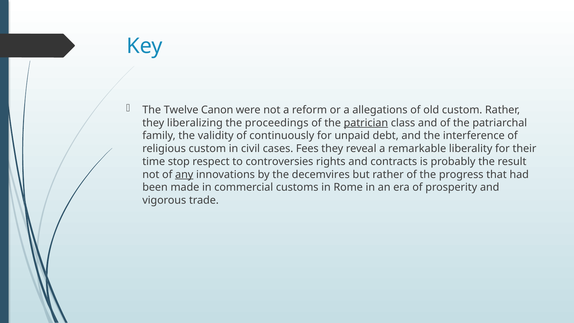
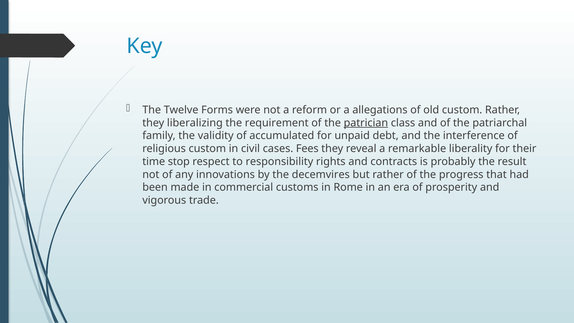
Canon: Canon -> Forms (217, 110)
proceedings: proceedings -> requirement (277, 123)
continuously: continuously -> accumulated (282, 136)
controversies: controversies -> responsibility (279, 161)
any underline: present -> none (184, 174)
